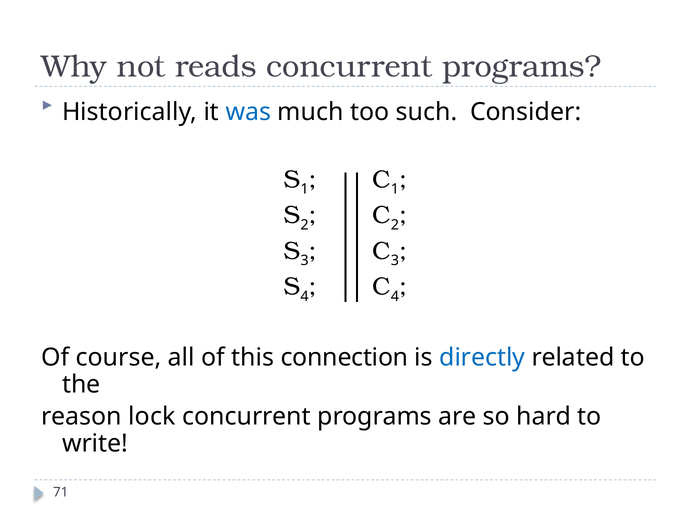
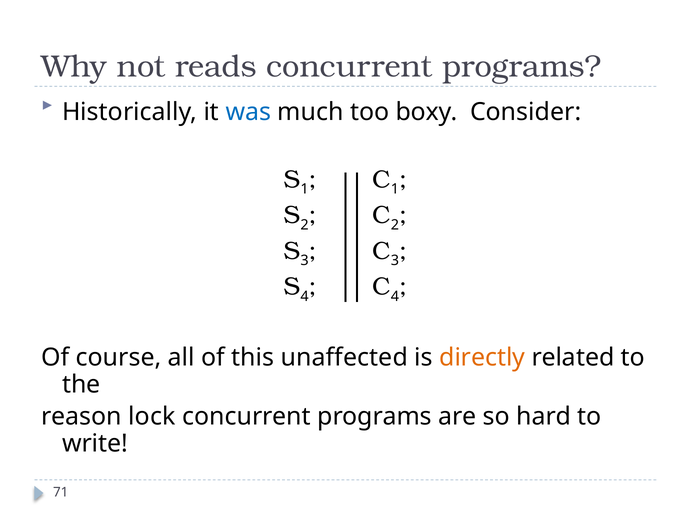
such: such -> boxy (427, 112)
connection: connection -> unaffected (344, 358)
directly colour: blue -> orange (482, 358)
